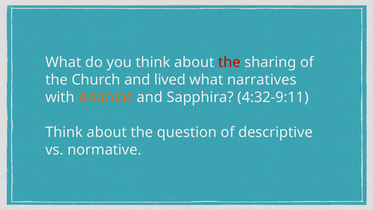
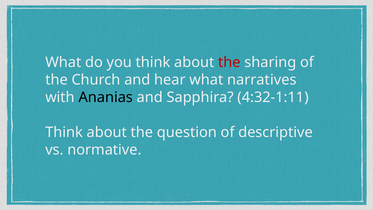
lived: lived -> hear (170, 80)
Ananias colour: orange -> black (106, 97)
4:32-9:11: 4:32-9:11 -> 4:32-1:11 (273, 97)
